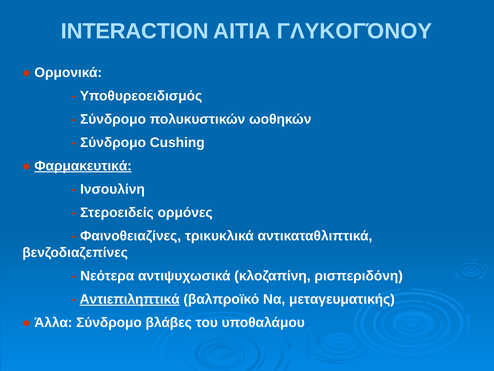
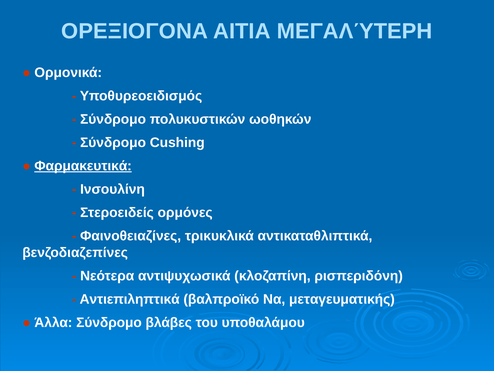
INTERACTION: INTERACTION -> ΟΡΕΞΙΟΓΟΝΑ (135, 31)
ΓΛΥΚΟΓΌΝΟΥ: ΓΛΥΚΟΓΌΝΟΥ -> ΜΕΓΑΛΎΤΕΡΗ (355, 31)
Αντιεπιληπτικά underline: present -> none (130, 299)
